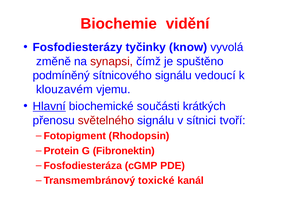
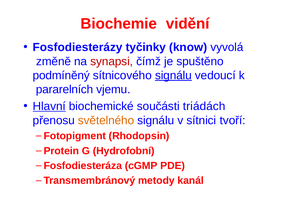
signálu underline: none -> present (173, 75)
klouzavém: klouzavém -> pararelních (65, 89)
krátkých: krátkých -> triádách (204, 106)
světelného colour: red -> orange (106, 120)
Fibronektin: Fibronektin -> Hydrofobní (124, 151)
toxické: toxické -> metody (156, 181)
